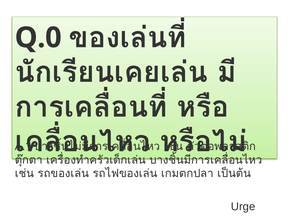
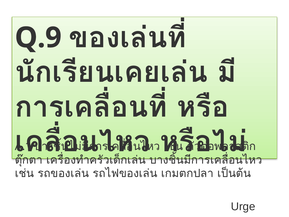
Q.0: Q.0 -> Q.9 (38, 38)
